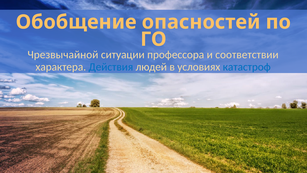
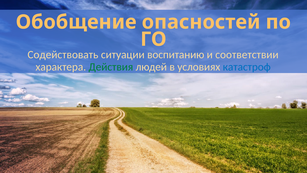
Чрезвычайной: Чрезвычайной -> Содействовать (63, 55)
профессора: профессора -> воспитанию (176, 55)
Действия colour: blue -> green (111, 67)
